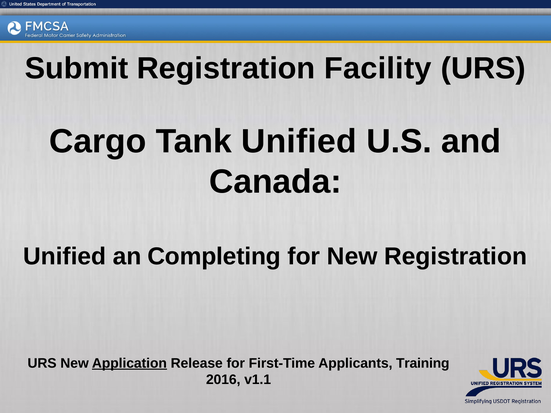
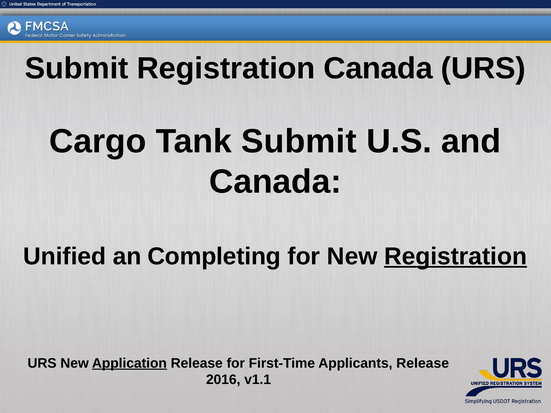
Registration Facility: Facility -> Canada (378, 68)
Tank Unified: Unified -> Submit (299, 141)
Registration underline: none -> present (456, 256)
Applicants Training: Training -> Release (423, 363)
